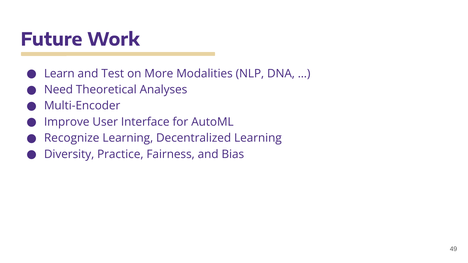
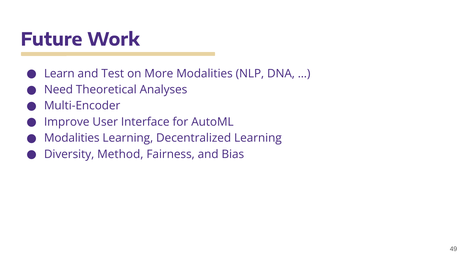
Recognize: Recognize -> Modalities (72, 138)
Practice: Practice -> Method (120, 154)
